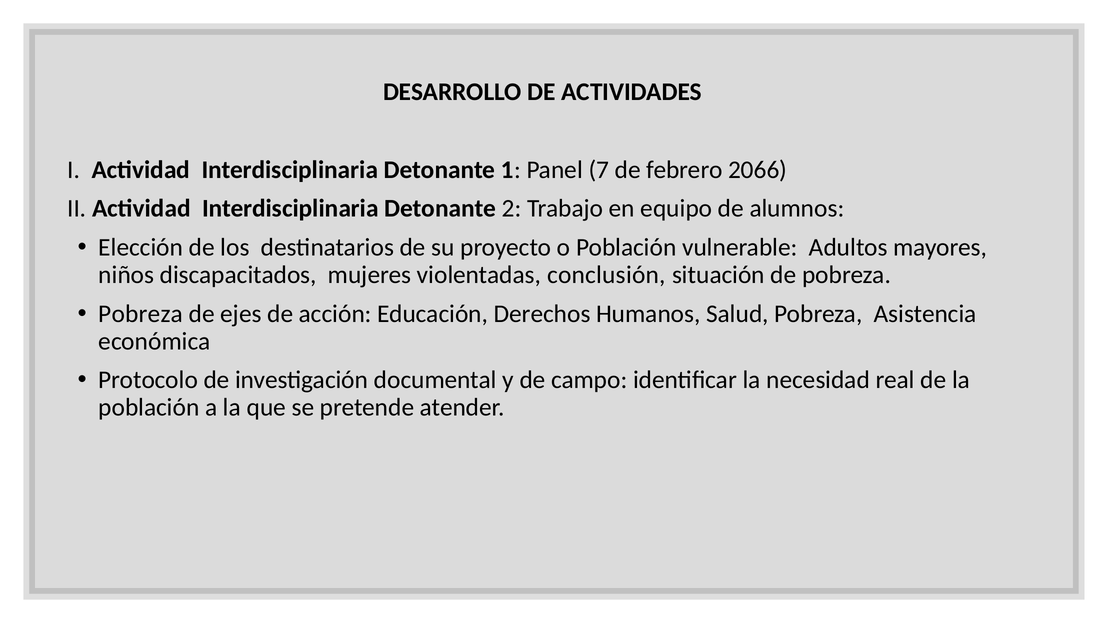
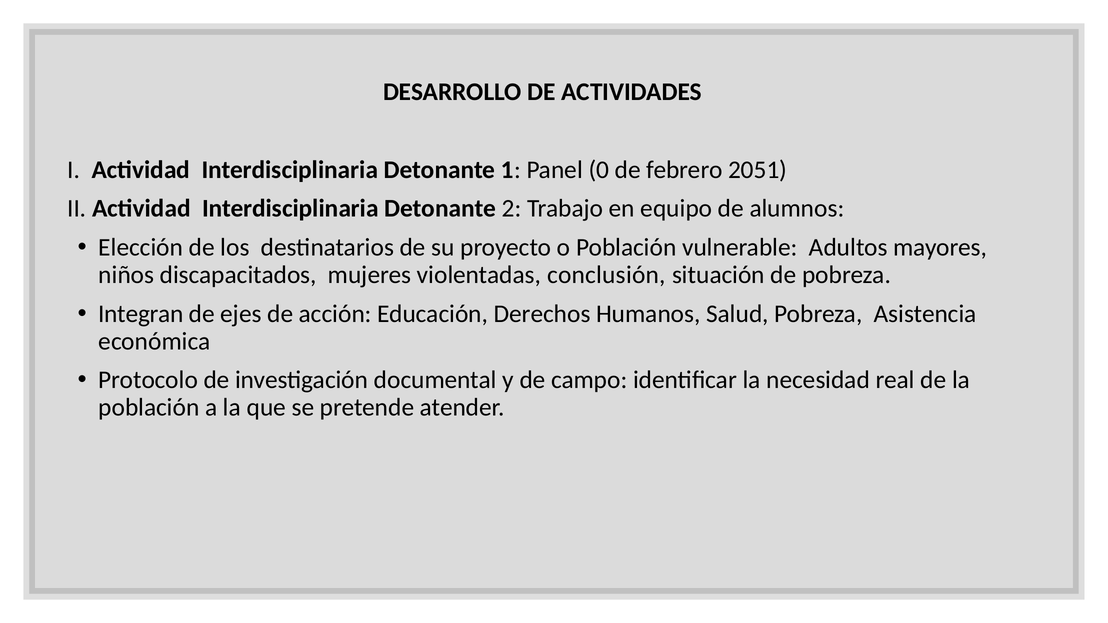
7: 7 -> 0 (599, 170)
2066: 2066 -> 2051 (758, 170)
Pobreza: Pobreza -> Integran (141, 314)
